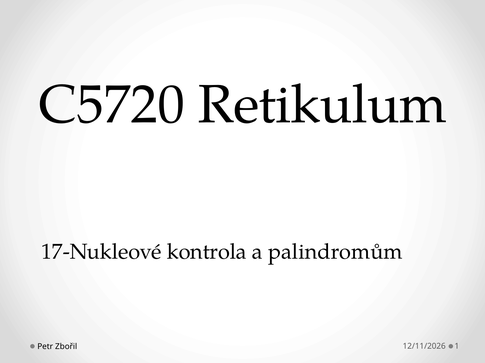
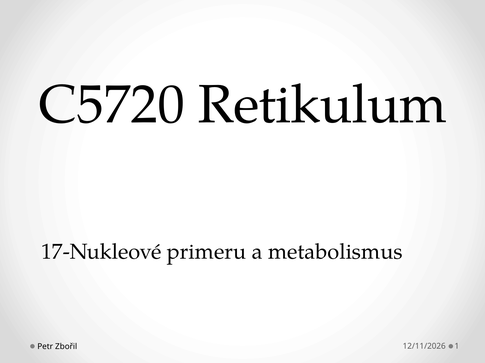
kontrola: kontrola -> primeru (207, 252)
palindromům: palindromům -> metabolismus (335, 252)
